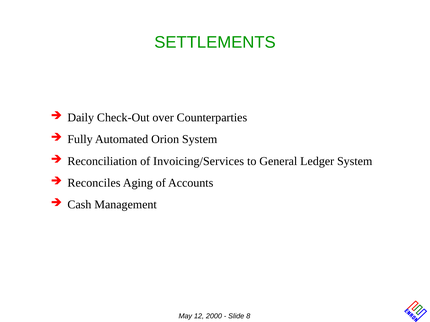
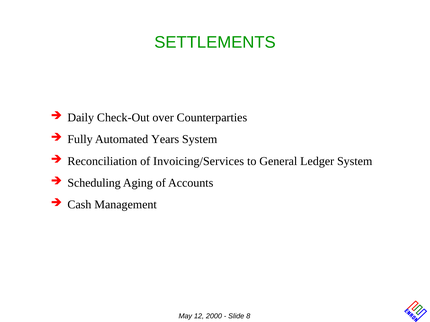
Orion: Orion -> Years (165, 140)
Reconciles: Reconciles -> Scheduling (94, 183)
